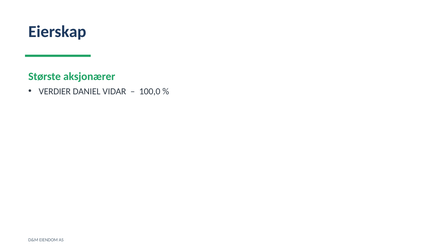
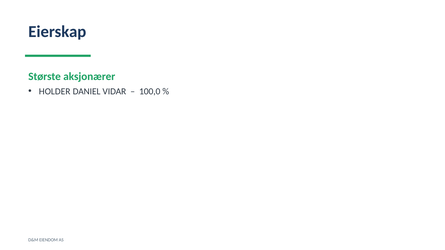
VERDIER: VERDIER -> HOLDER (55, 92)
